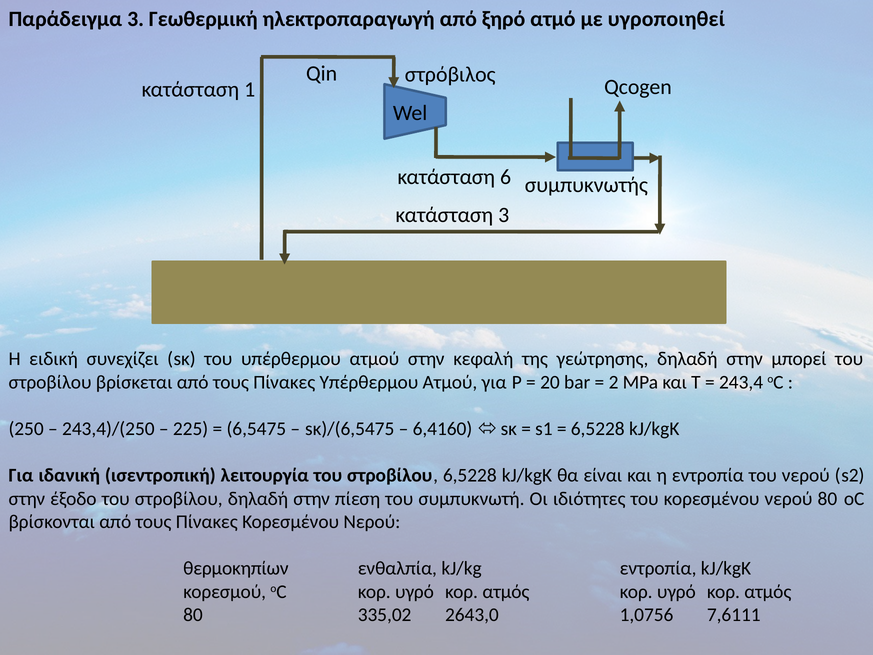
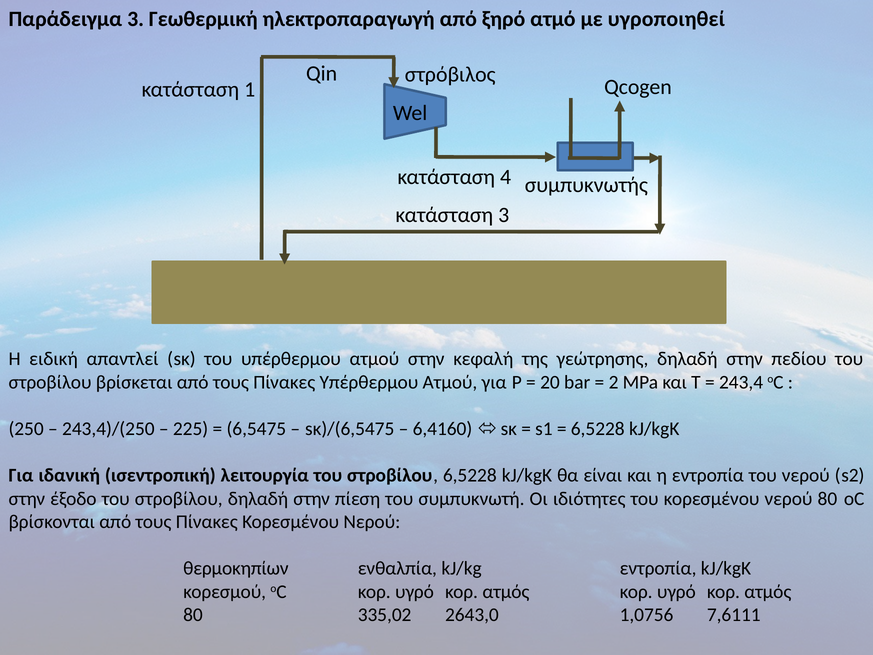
6: 6 -> 4 (506, 177)
συνεχίζει: συνεχίζει -> απαντλεί (123, 359)
μπορεί: μπορεί -> πεδίου (799, 359)
